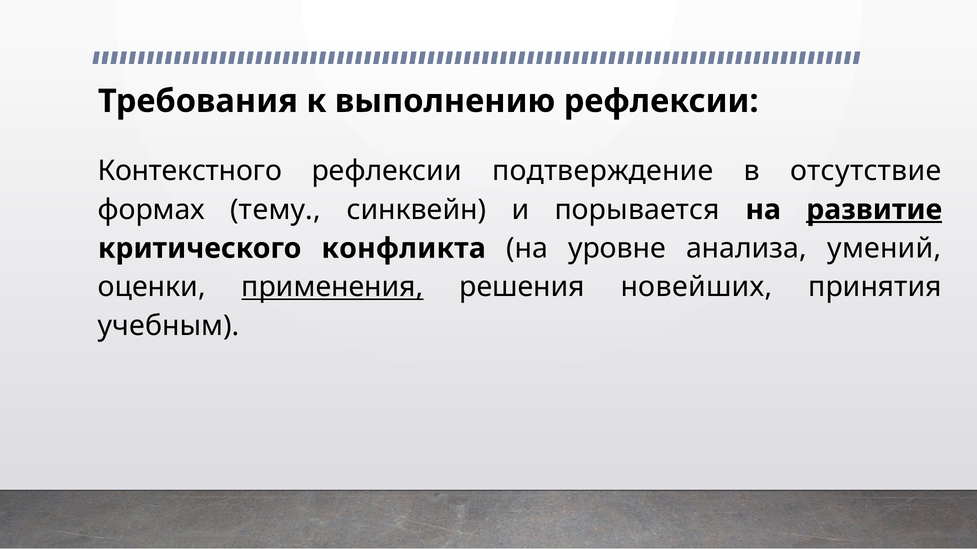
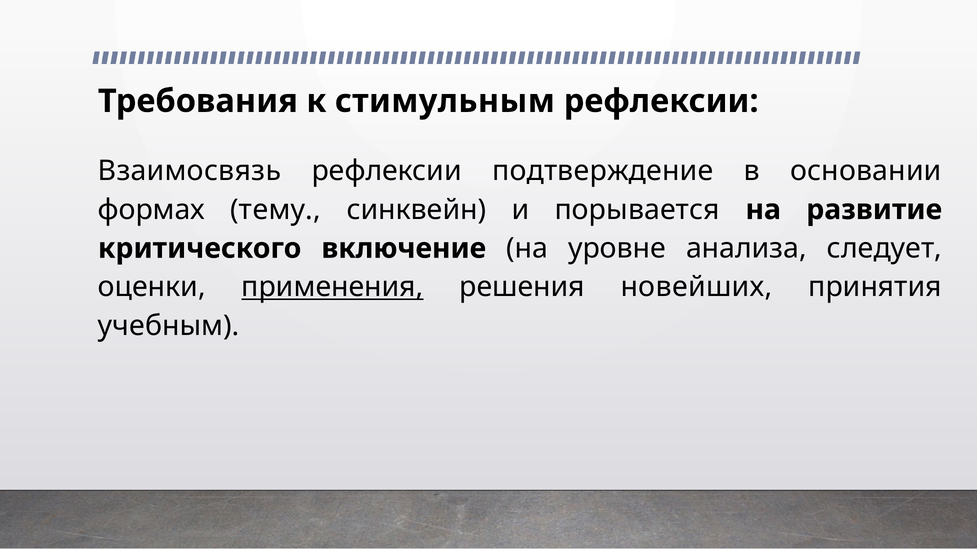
выполнению: выполнению -> стимульным (445, 101)
Контекстного: Контекстного -> Взаимосвязь (190, 171)
отсутствие: отсутствие -> основании (866, 171)
развитие underline: present -> none (874, 210)
конфликта: конфликта -> включение (404, 249)
умений: умений -> следует (885, 249)
